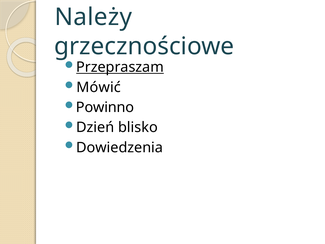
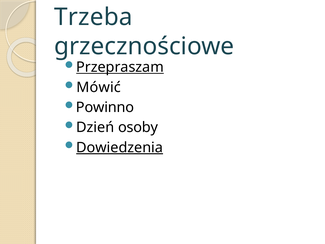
Należy: Należy -> Trzeba (93, 17)
blisko: blisko -> osoby (138, 127)
Dowiedzenia underline: none -> present (120, 147)
